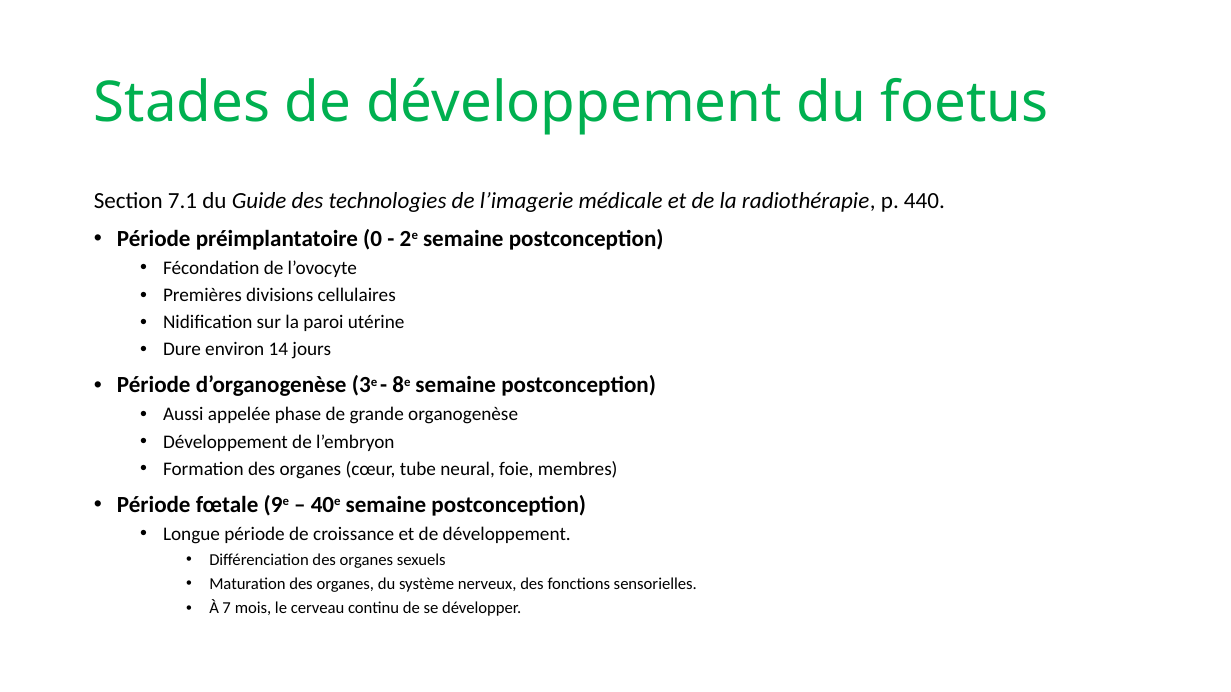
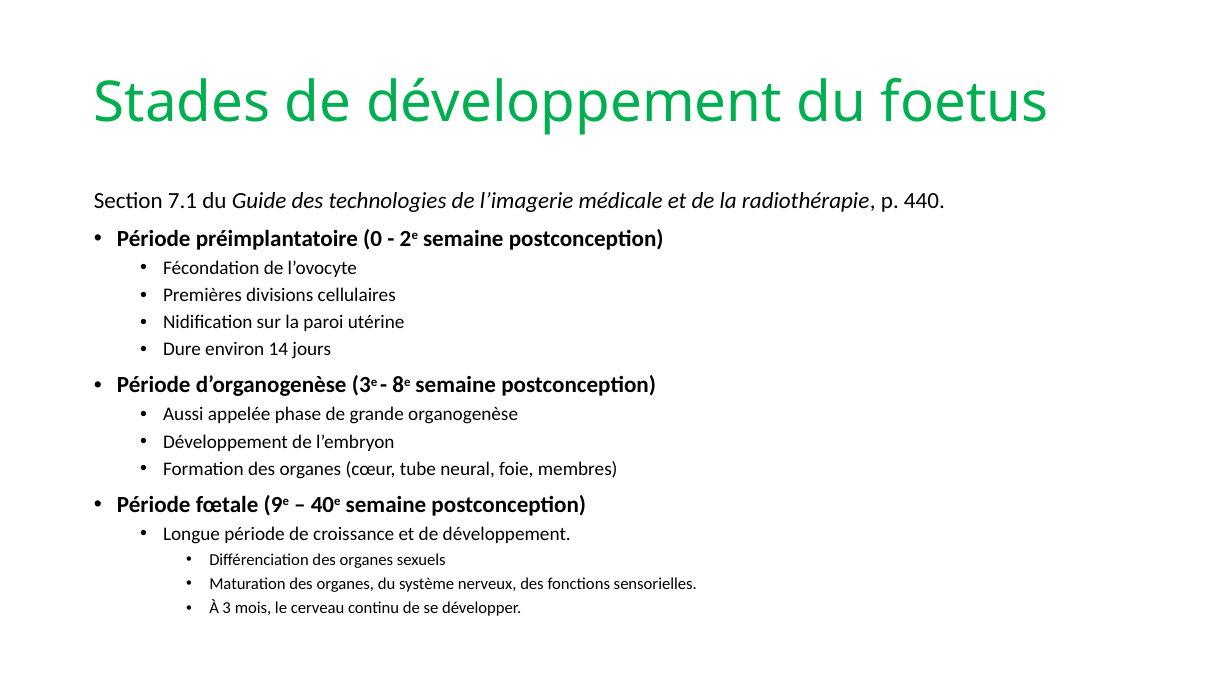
7: 7 -> 3 (227, 609)
